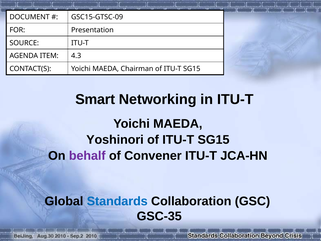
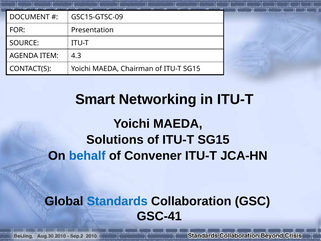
Yoshinori: Yoshinori -> Solutions (115, 140)
behalf colour: purple -> blue (87, 156)
GSC-35: GSC-35 -> GSC-41 (159, 216)
